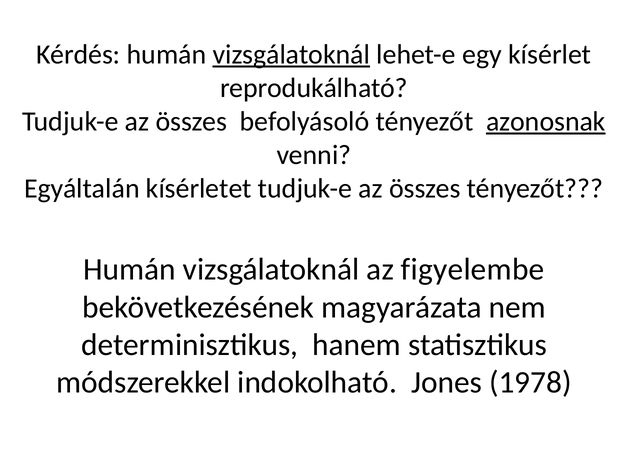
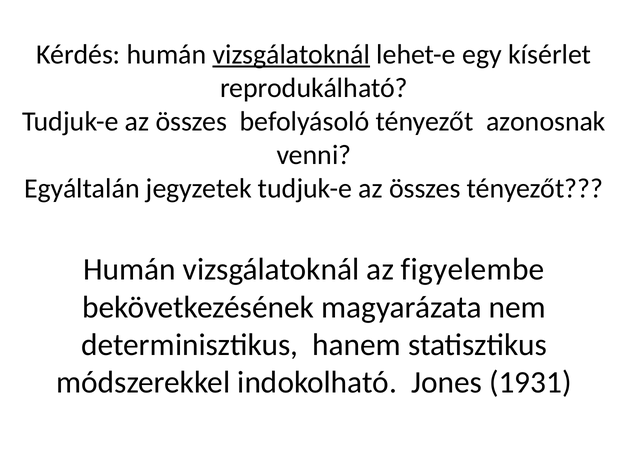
azonosnak underline: present -> none (546, 122)
kísérletet: kísérletet -> jegyzetek (199, 189)
1978: 1978 -> 1931 (530, 383)
